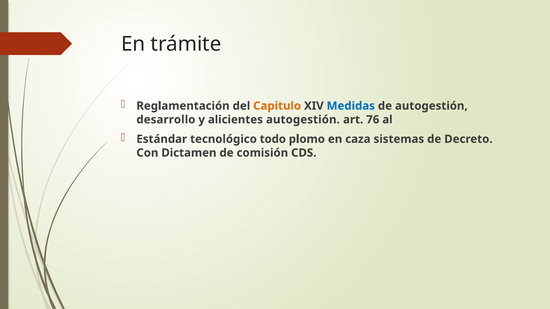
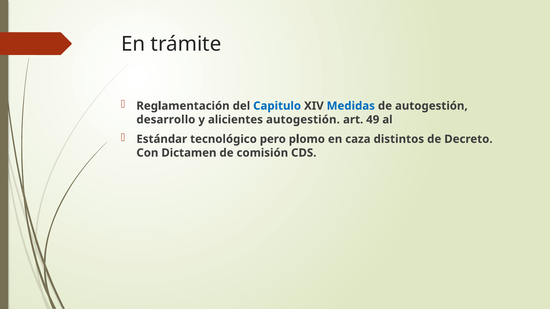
Capitulo colour: orange -> blue (277, 106)
76: 76 -> 49 (373, 120)
todo: todo -> pero (273, 139)
sistemas: sistemas -> distintos (399, 139)
